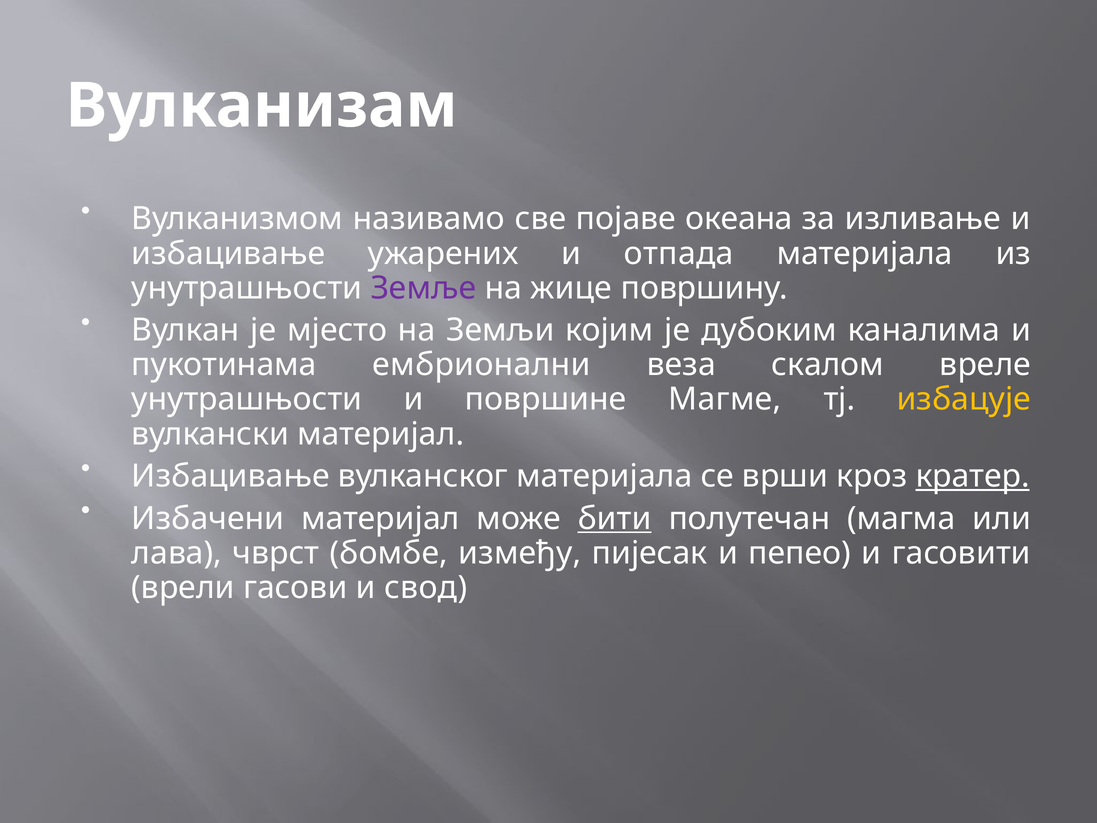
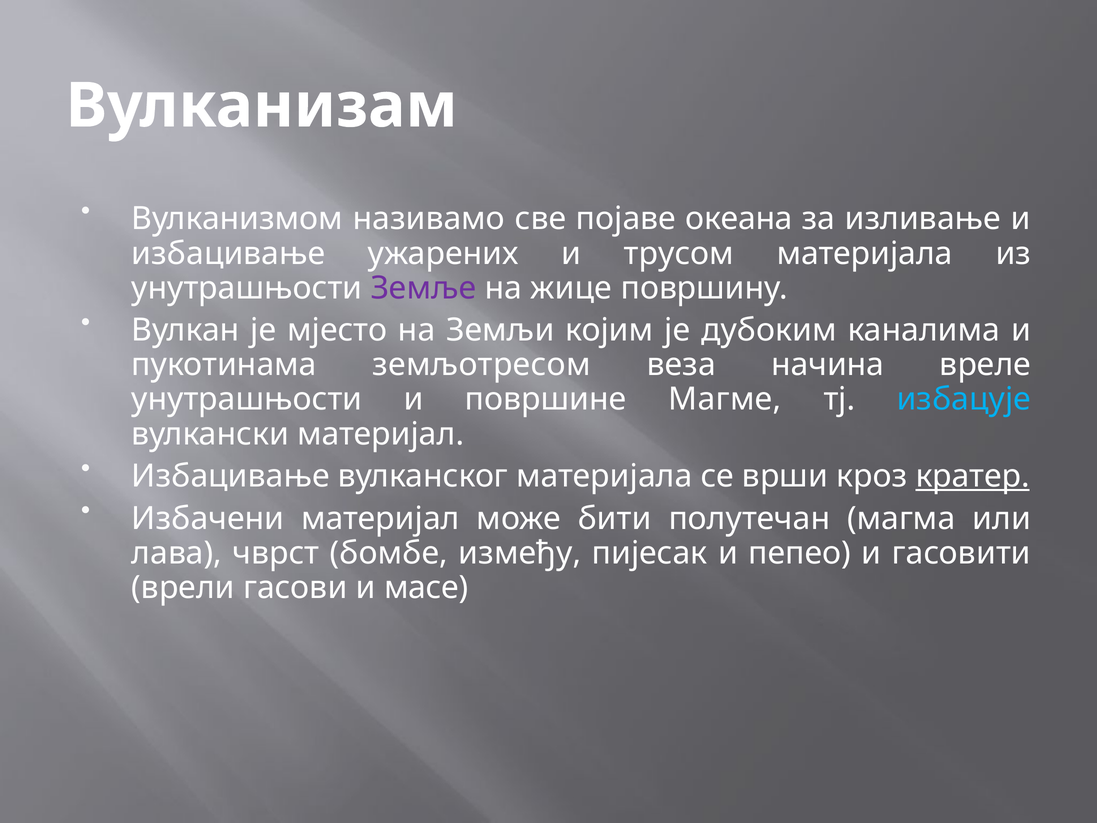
отпада: отпада -> трусом (679, 253)
ембрионални: ембрионални -> земљотресом (481, 365)
скалом: скалом -> начина (828, 365)
избацује colour: yellow -> light blue (964, 399)
бити underline: present -> none (615, 518)
свод: свод -> масе (426, 587)
